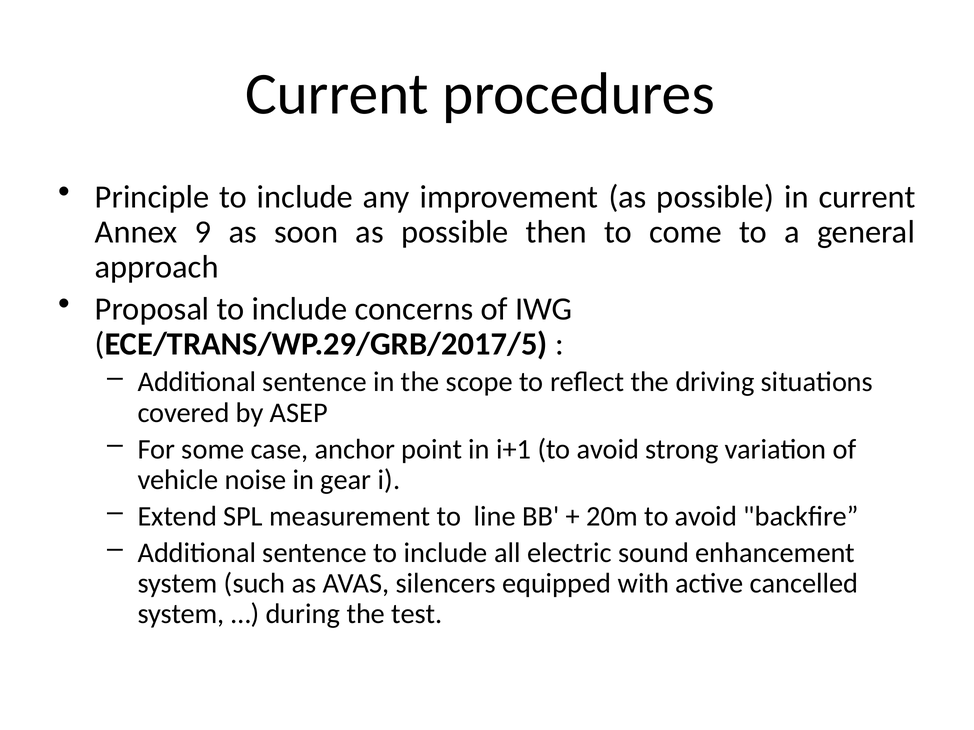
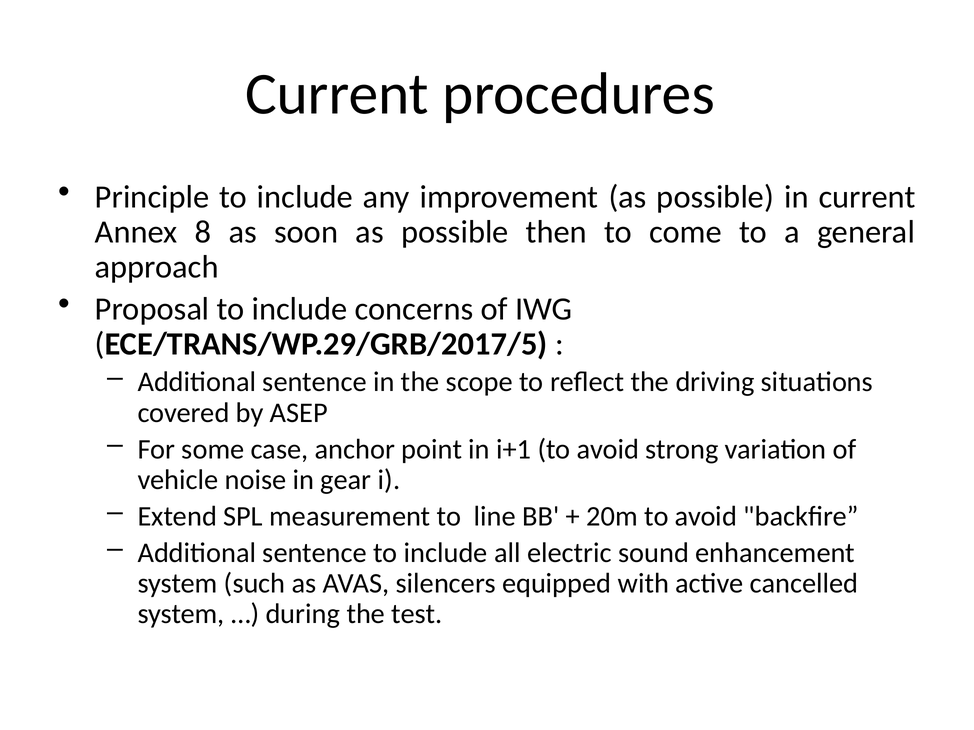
9: 9 -> 8 (203, 232)
